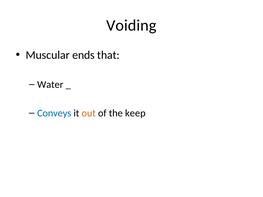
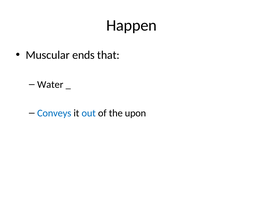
Voiding: Voiding -> Happen (132, 25)
out colour: orange -> blue (89, 113)
keep: keep -> upon (135, 113)
